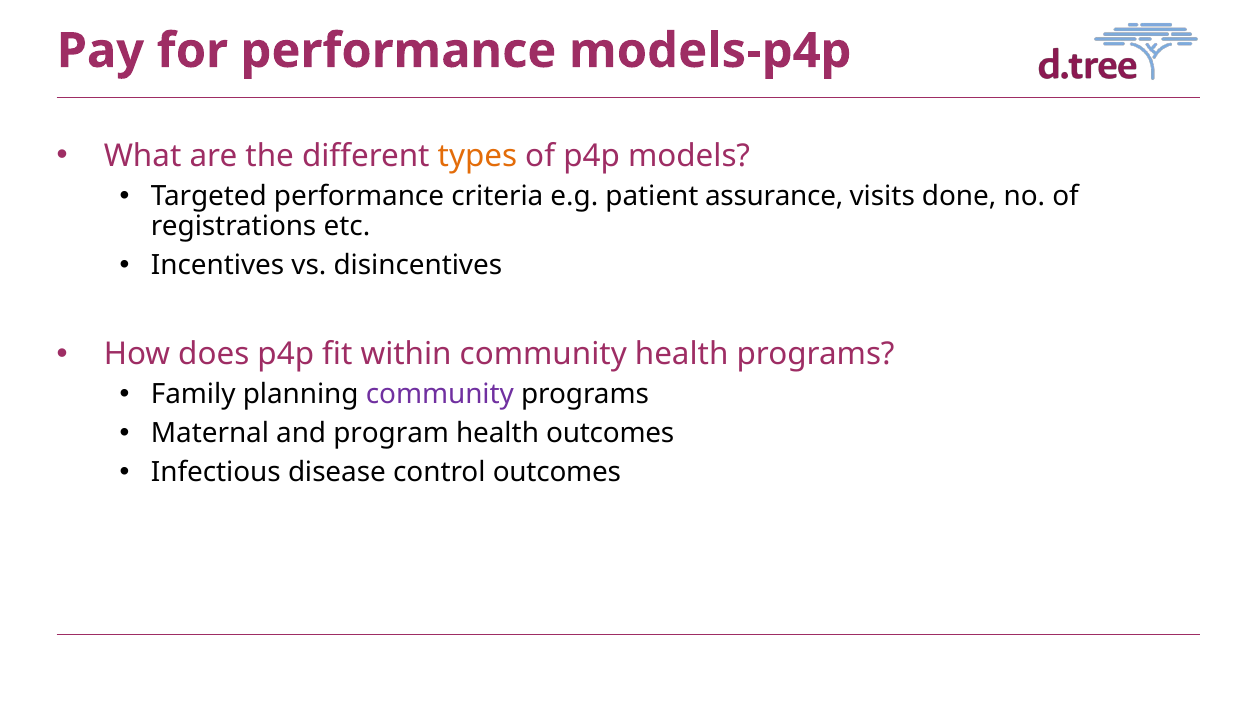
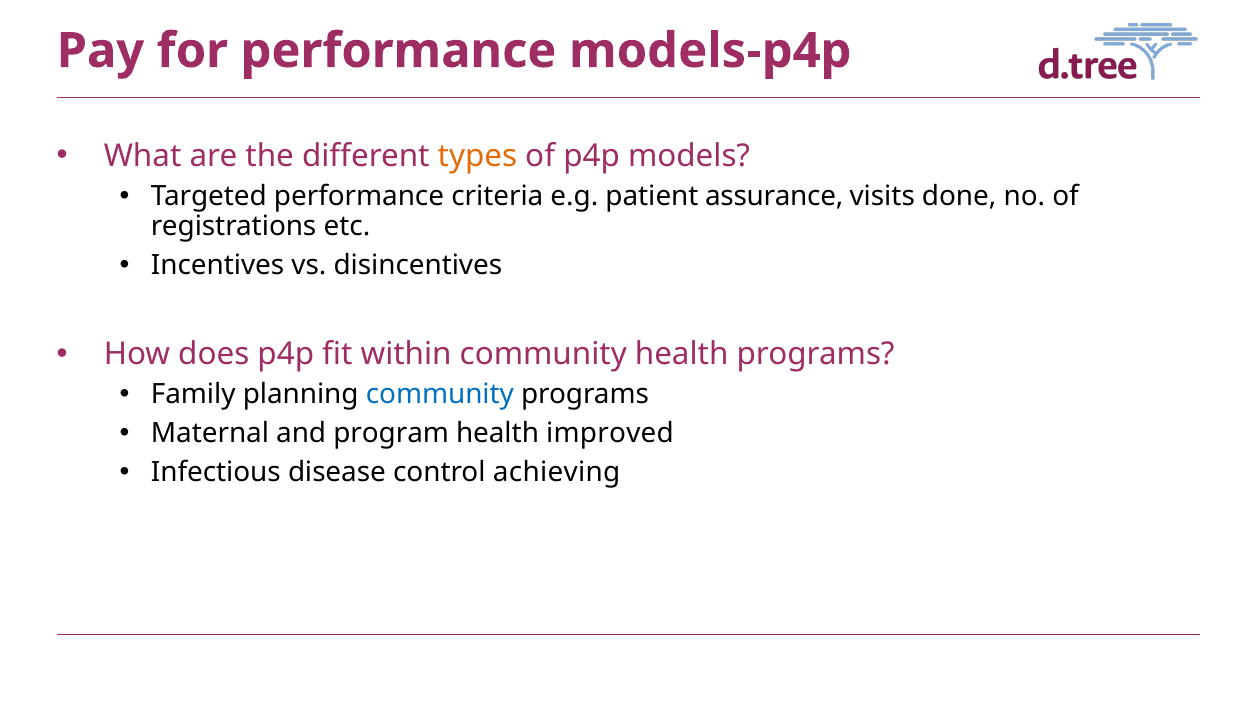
community colour: purple -> blue (440, 395)
health outcomes: outcomes -> improved (610, 433)
control outcomes: outcomes -> achieving (557, 472)
